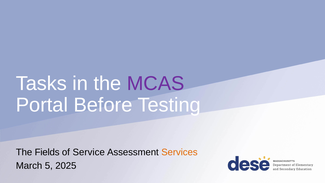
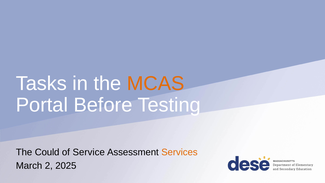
MCAS colour: purple -> orange (156, 83)
Fields: Fields -> Could (47, 152)
5: 5 -> 2 (49, 166)
